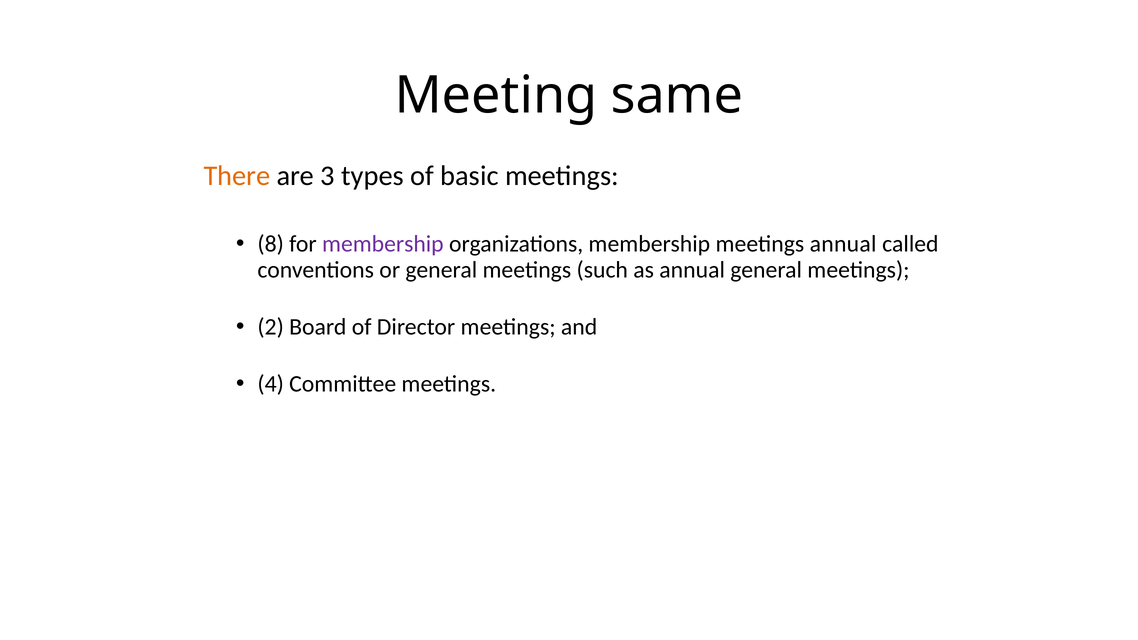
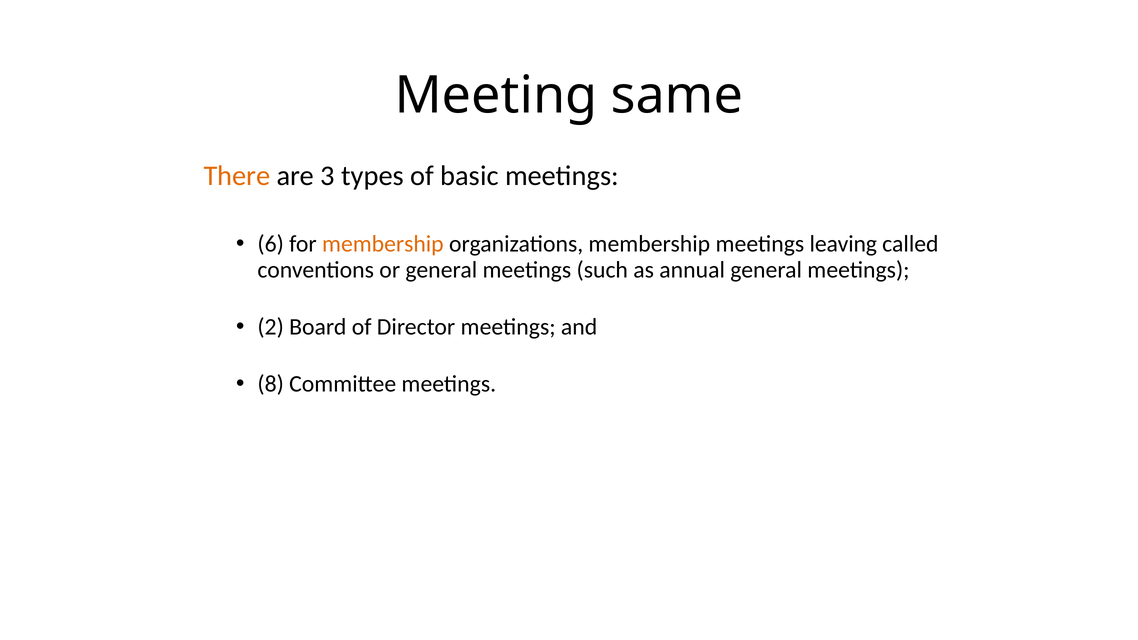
8: 8 -> 6 (271, 244)
membership colour: purple -> orange (383, 244)
meetings annual: annual -> leaving (843, 244)
4: 4 -> 8 (271, 384)
